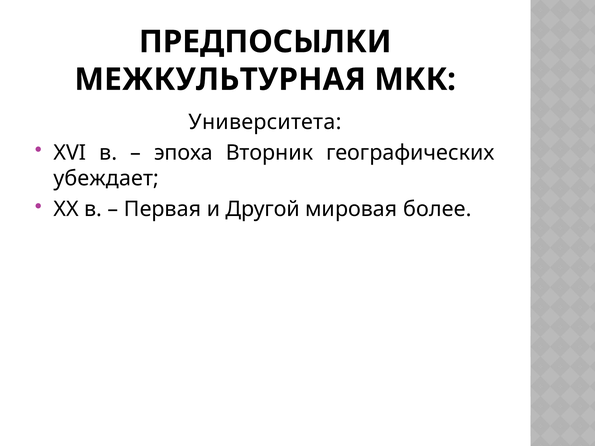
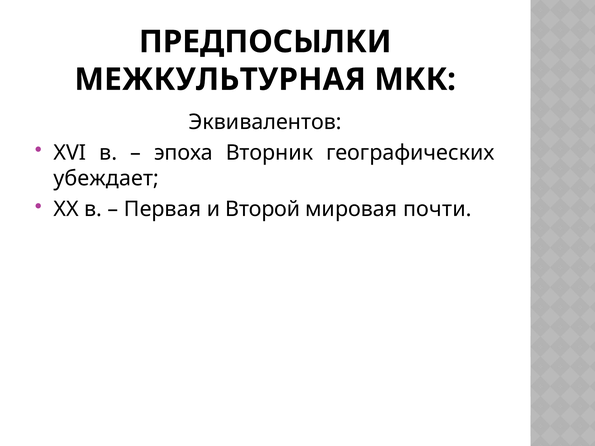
Университета: Университета -> Эквивалентов (265, 122)
Другой: Другой -> Второй (263, 209)
более: более -> почти (437, 209)
